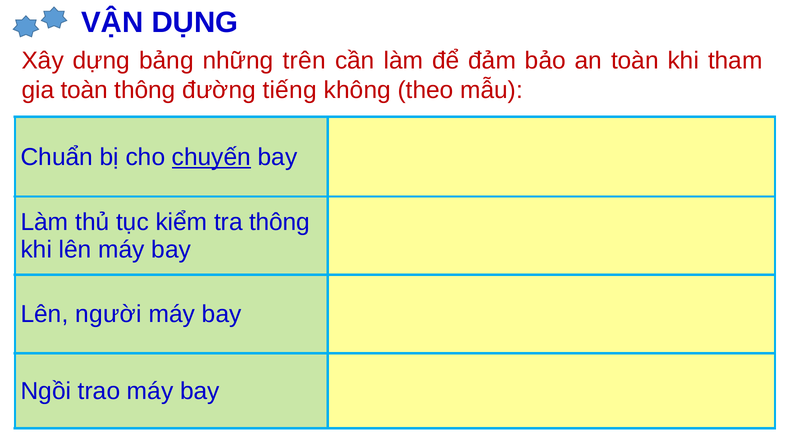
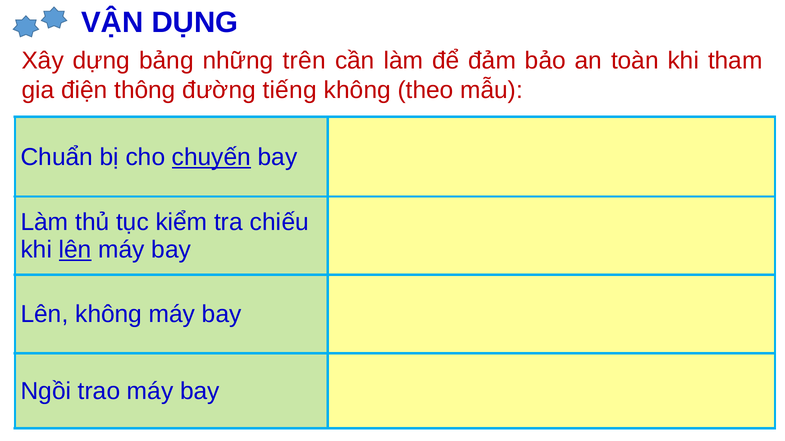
gia toàn: toàn -> điện (84, 90)
tra thông: thông -> chiếu (279, 223)
lên underline: none -> present (75, 250)
Lên người: người -> không (109, 315)
